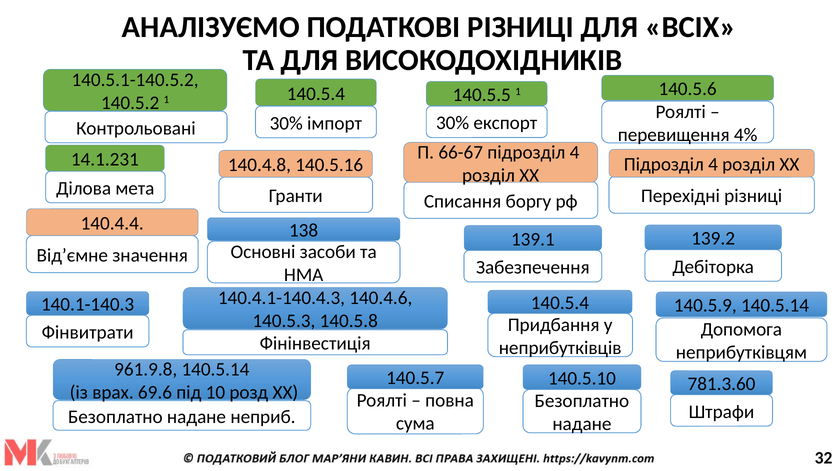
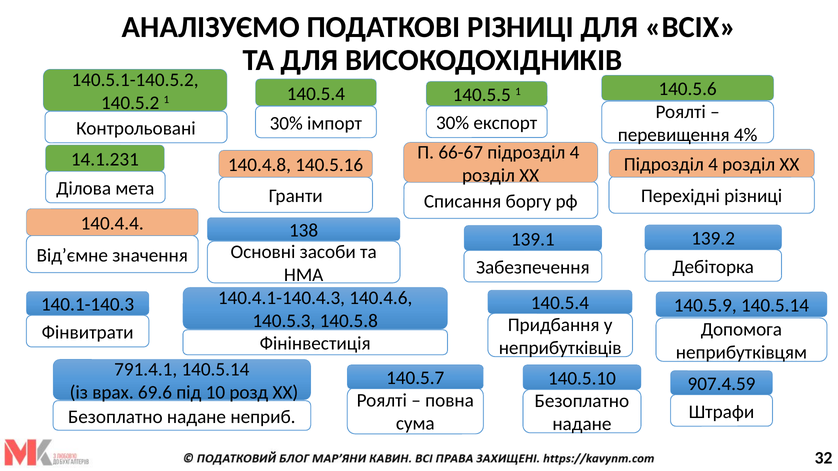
961.9.8: 961.9.8 -> 791.4.1 (146, 370)
781.3.60: 781.3.60 -> 907.4.59 (722, 384)
